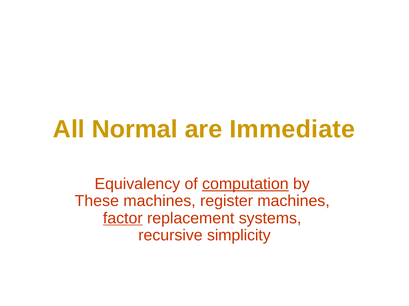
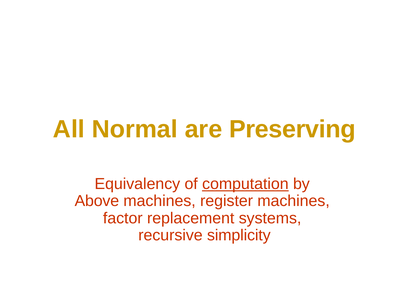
Immediate: Immediate -> Preserving (292, 130)
These: These -> Above (97, 202)
factor underline: present -> none (123, 219)
